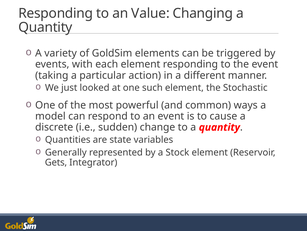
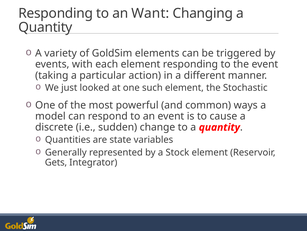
Value: Value -> Want (150, 13)
